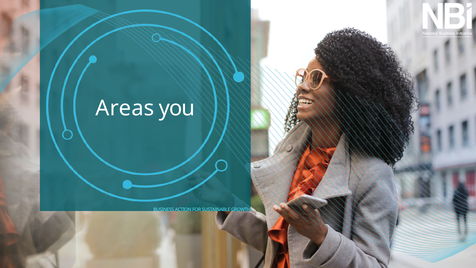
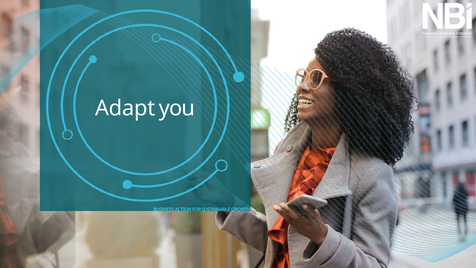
Areas: Areas -> Adapt (125, 108)
